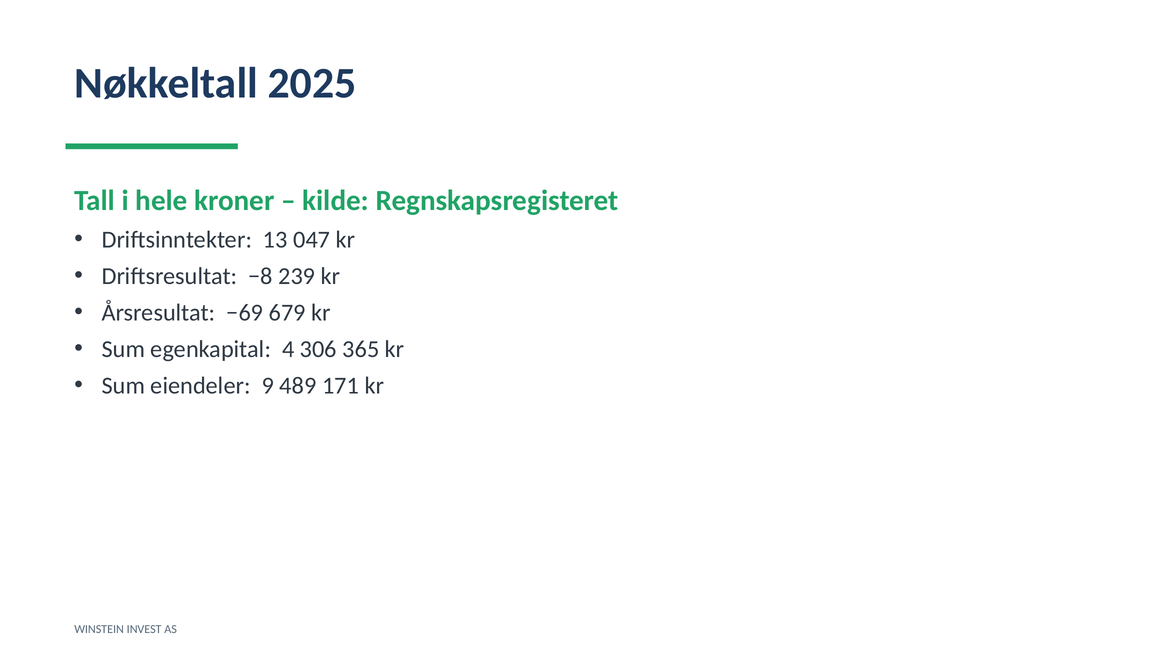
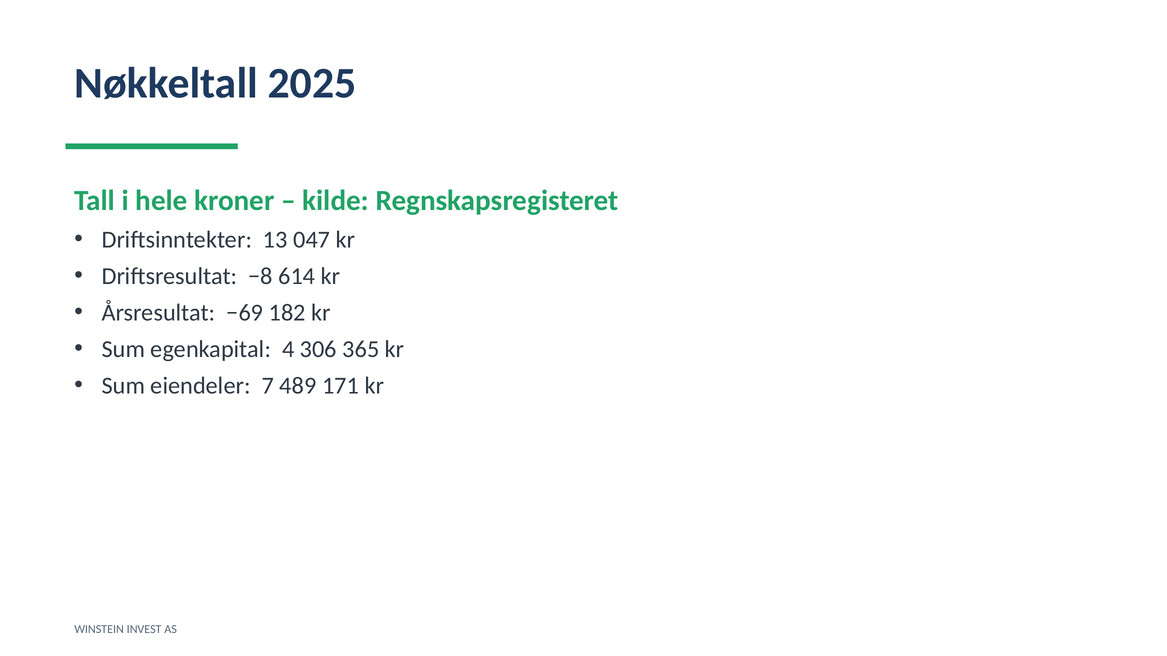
239: 239 -> 614 (297, 276)
679: 679 -> 182 (287, 313)
9: 9 -> 7 (268, 386)
